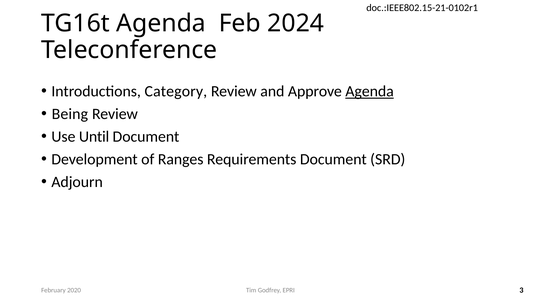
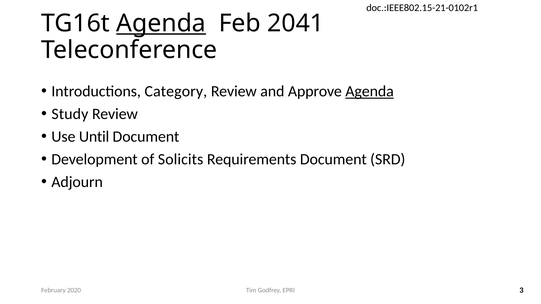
Agenda underline: none -> present (161, 23)
2024: 2024 -> 2041 (296, 23)
Being: Being -> Study (70, 114)
Ranges: Ranges -> Solicits (181, 159)
